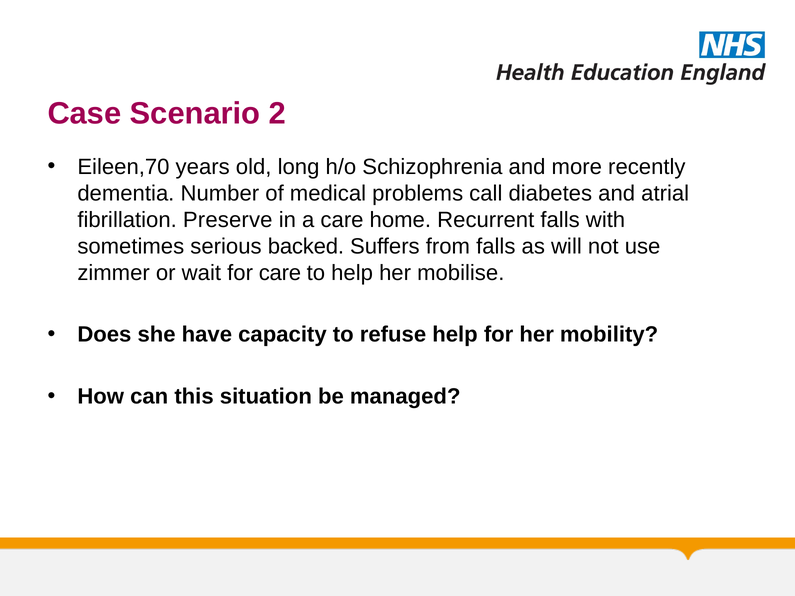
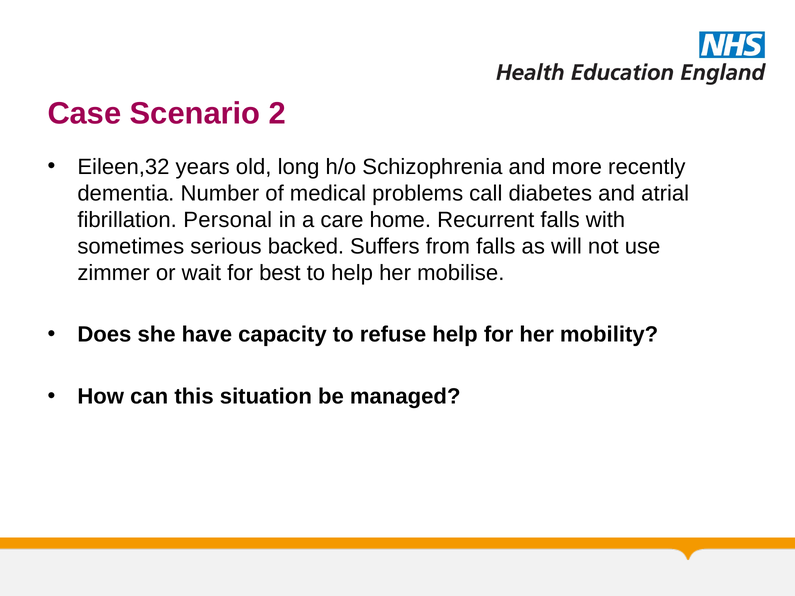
Eileen,70: Eileen,70 -> Eileen,32 (123, 167)
Preserve: Preserve -> Personal (228, 220)
for care: care -> best (280, 273)
